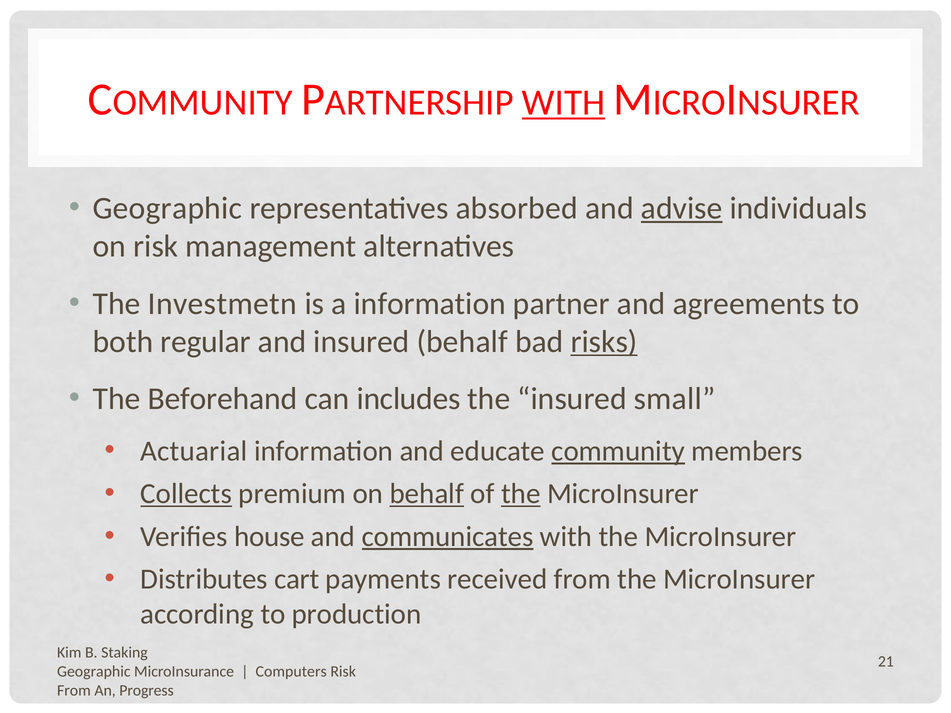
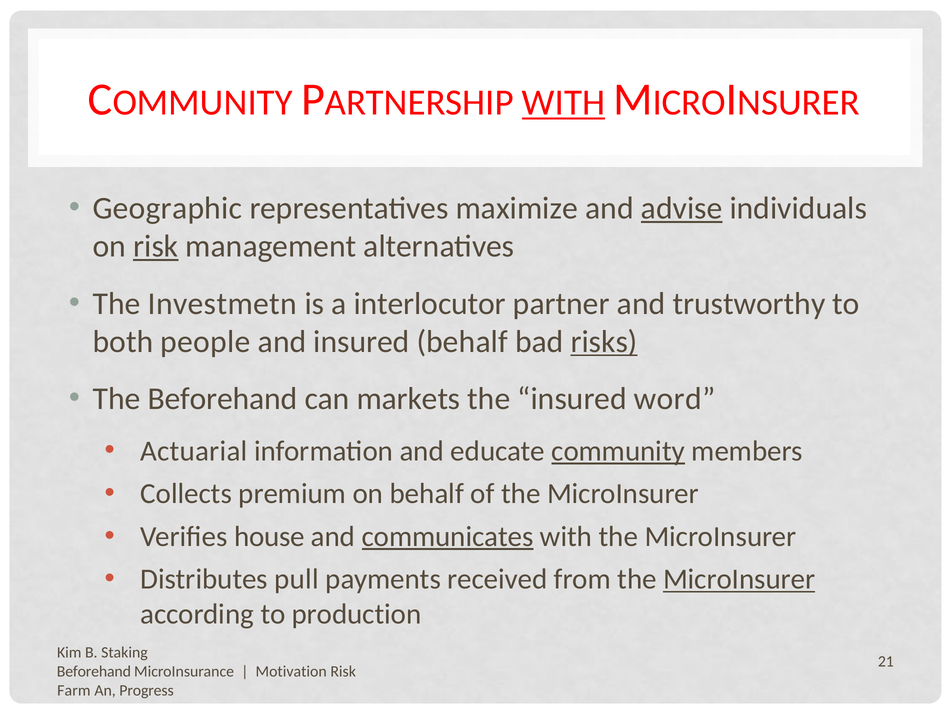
absorbed: absorbed -> maximize (517, 208)
risk underline: none -> present (156, 246)
a information: information -> interlocutor (430, 304)
agreements: agreements -> trustworthy (749, 304)
regular: regular -> people (205, 342)
includes: includes -> markets (409, 399)
small: small -> word (675, 399)
Collects underline: present -> none (186, 494)
behalf underline: present -> none (427, 494)
the underline: present -> none (521, 494)
cart: cart -> pull (297, 580)
MicroInsurer underline: none -> present (739, 580)
Geographic: Geographic -> Beforehand (94, 672)
Computers: Computers -> Motivation (291, 672)
From: From -> Farm (74, 691)
